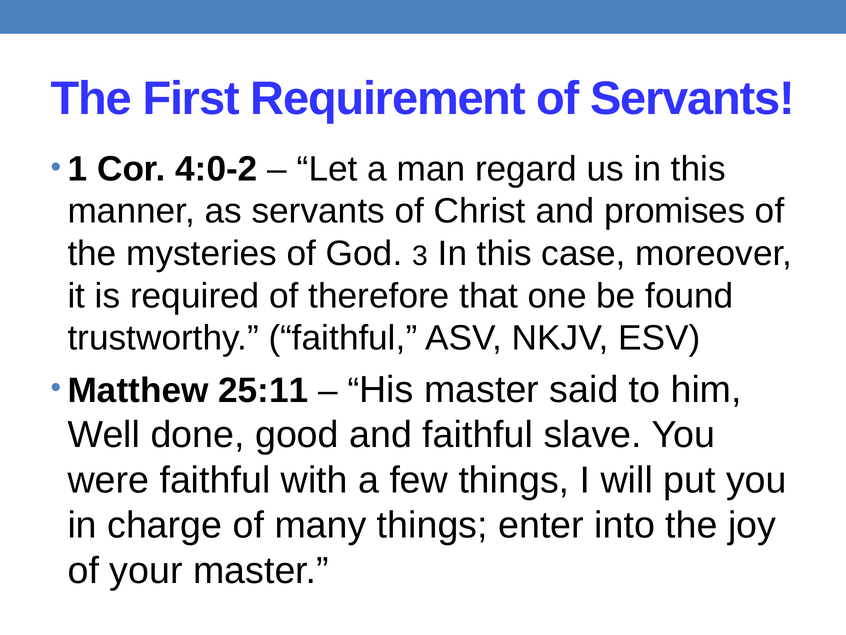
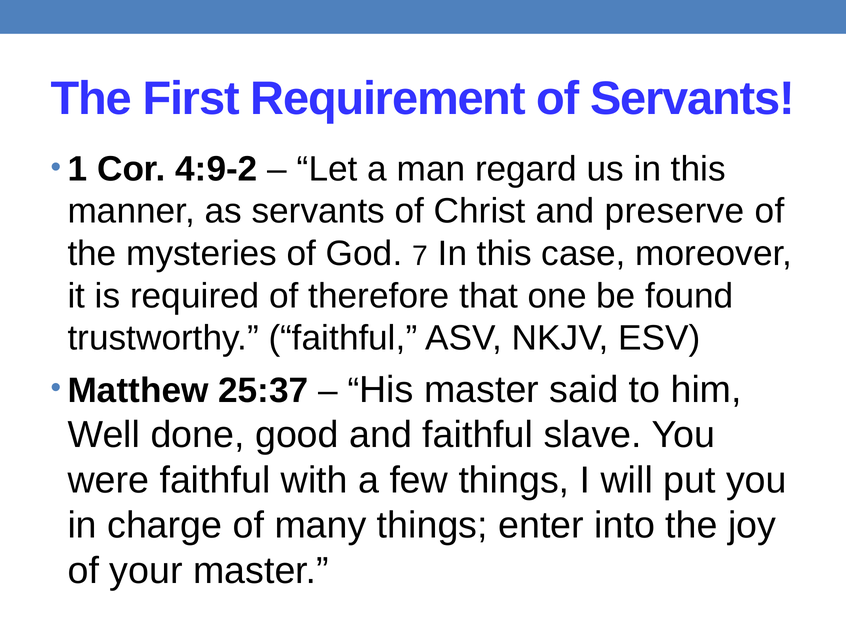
4:0-2: 4:0-2 -> 4:9-2 (216, 169)
promises: promises -> preserve (675, 211)
3: 3 -> 7 (420, 256)
25:11: 25:11 -> 25:37 (263, 390)
